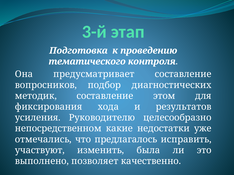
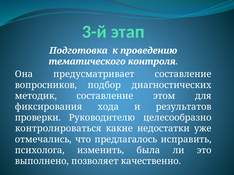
усиления: усиления -> проверки (38, 118)
непосредственном: непосредственном -> контролироваться (58, 129)
участвуют: участвуют -> психолога (40, 151)
